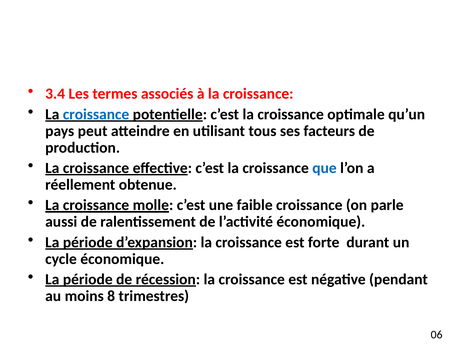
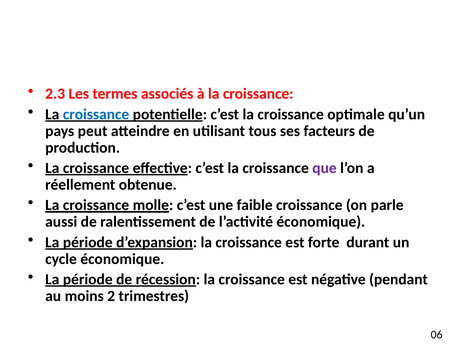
3.4: 3.4 -> 2.3 (55, 94)
que colour: blue -> purple (324, 168)
8: 8 -> 2 (111, 296)
